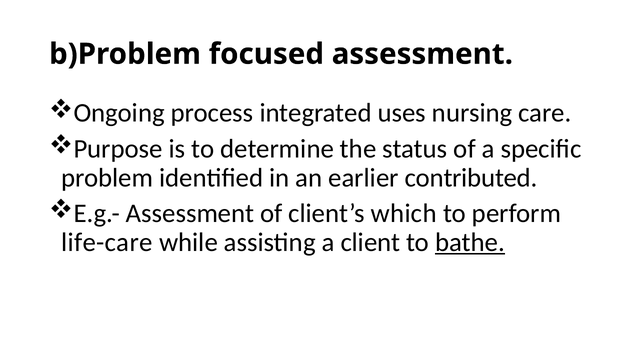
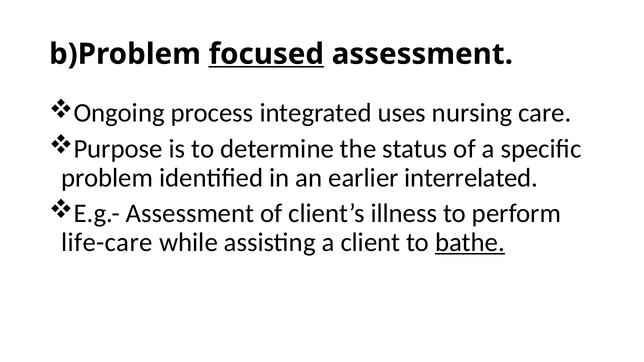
focused underline: none -> present (266, 54)
contributed: contributed -> interrelated (471, 178)
which: which -> illness (404, 213)
